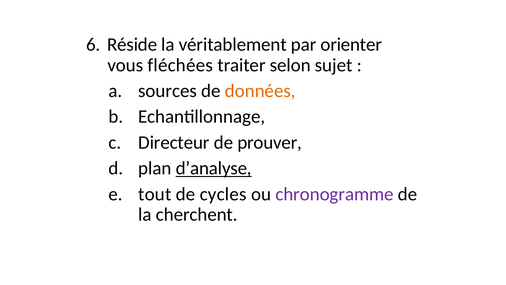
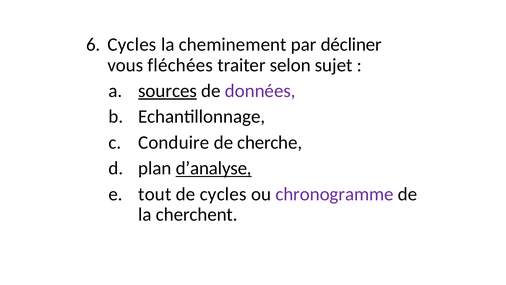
Réside: Réside -> Cycles (132, 45)
véritablement: véritablement -> cheminement (233, 45)
orienter: orienter -> décliner (351, 45)
sources underline: none -> present (168, 91)
données colour: orange -> purple (260, 91)
Directeur: Directeur -> Conduire (174, 142)
prouver: prouver -> cherche (270, 142)
